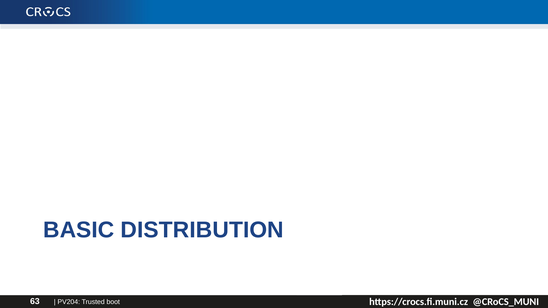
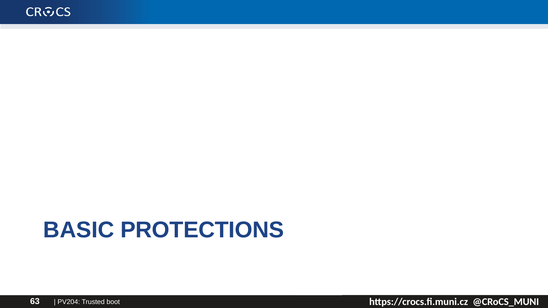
DISTRIBUTION: DISTRIBUTION -> PROTECTIONS (202, 230)
